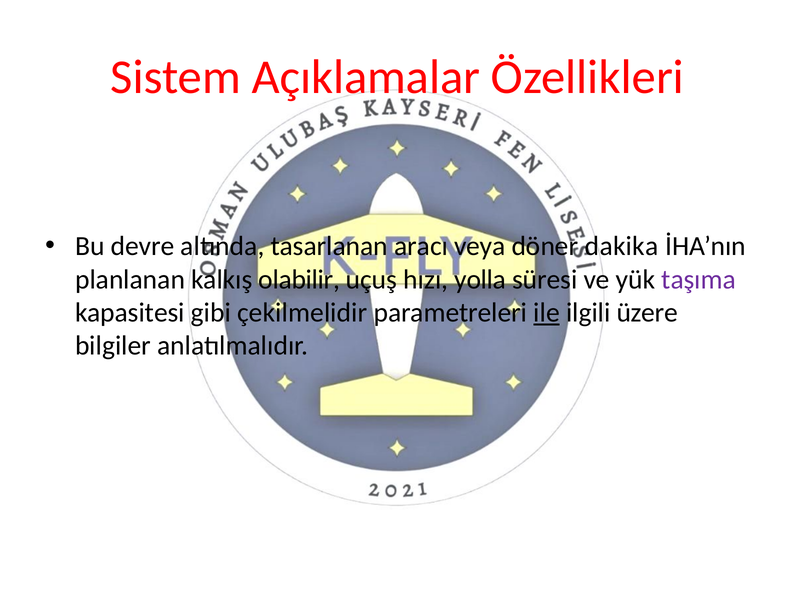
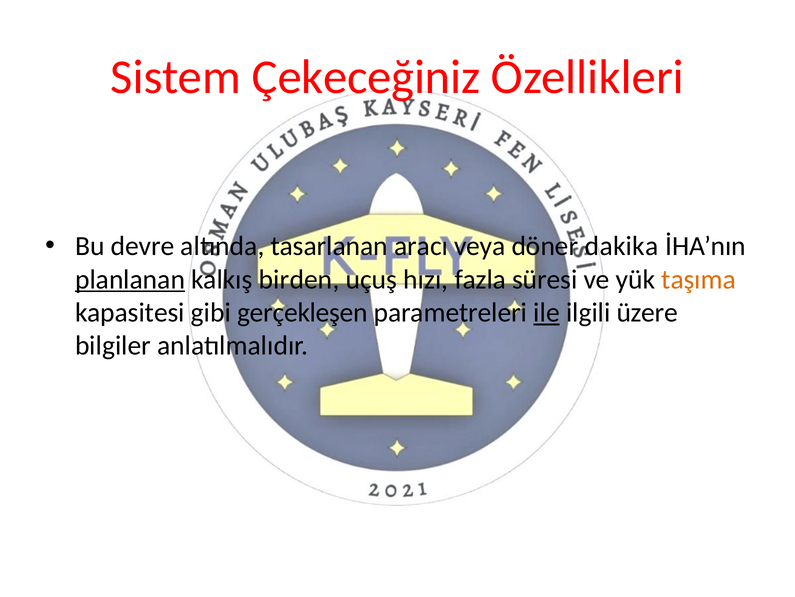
Açıklamalar: Açıklamalar -> Çekeceğiniz (366, 77)
planlanan underline: none -> present (130, 279)
olabilir: olabilir -> birden (299, 279)
yolla: yolla -> fazla (480, 279)
taşıma colour: purple -> orange (699, 279)
çekilmelidir: çekilmelidir -> gerçekleşen (303, 312)
